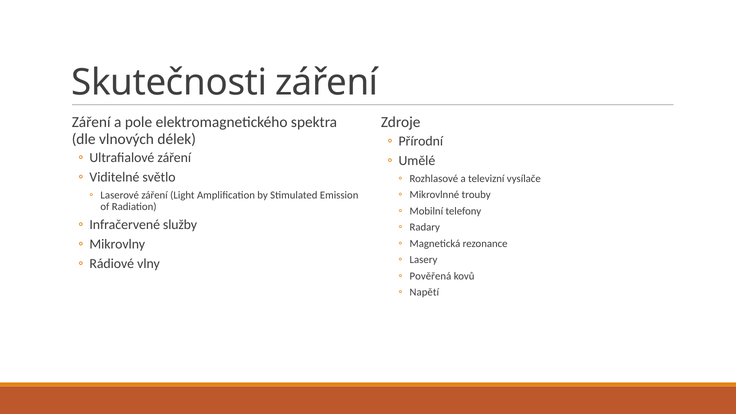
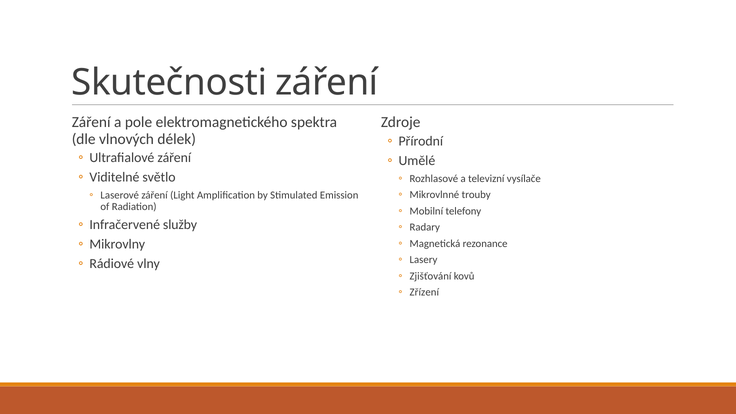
Pověřená: Pověřená -> Zjišťování (430, 276)
Napětí: Napětí -> Zřízení (424, 292)
